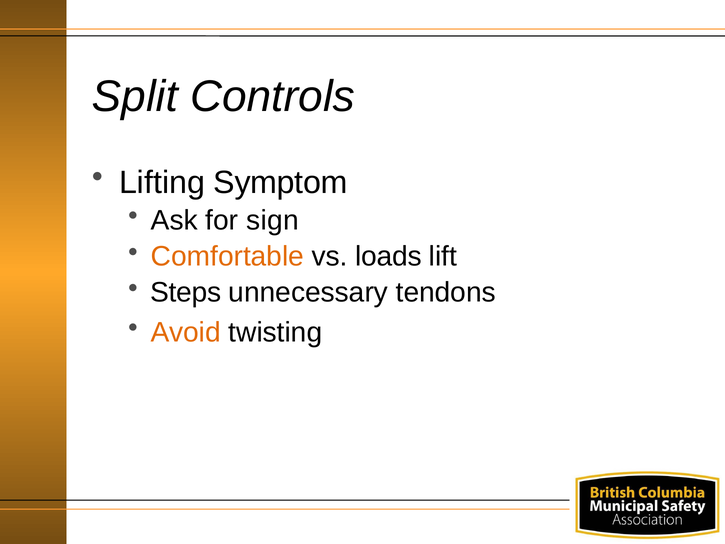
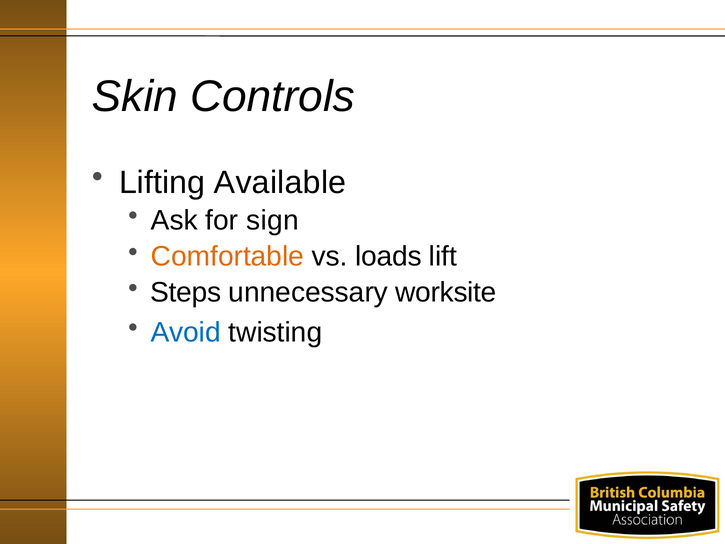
Split: Split -> Skin (135, 97)
Symptom: Symptom -> Available (280, 182)
tendons: tendons -> worksite (446, 292)
Avoid colour: orange -> blue (186, 332)
